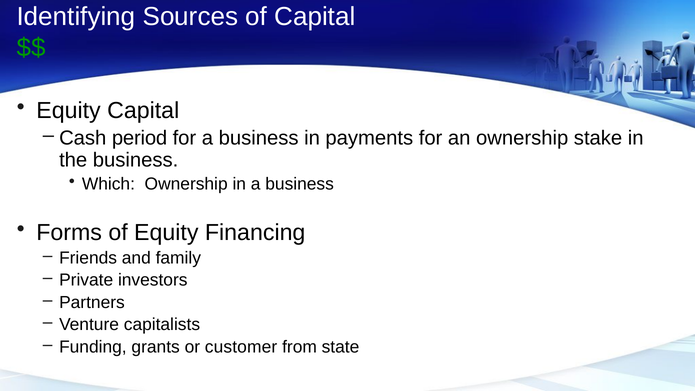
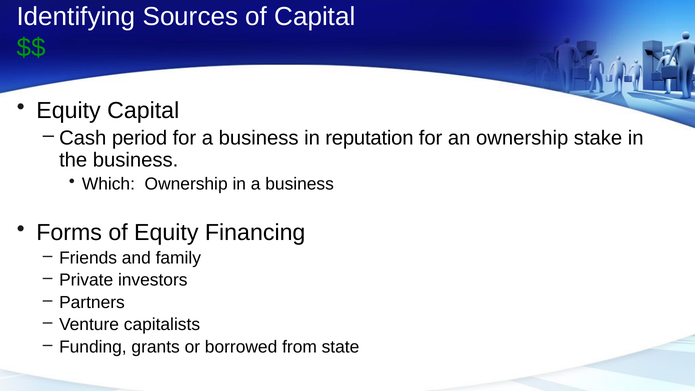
payments: payments -> reputation (369, 138)
customer: customer -> borrowed (241, 347)
